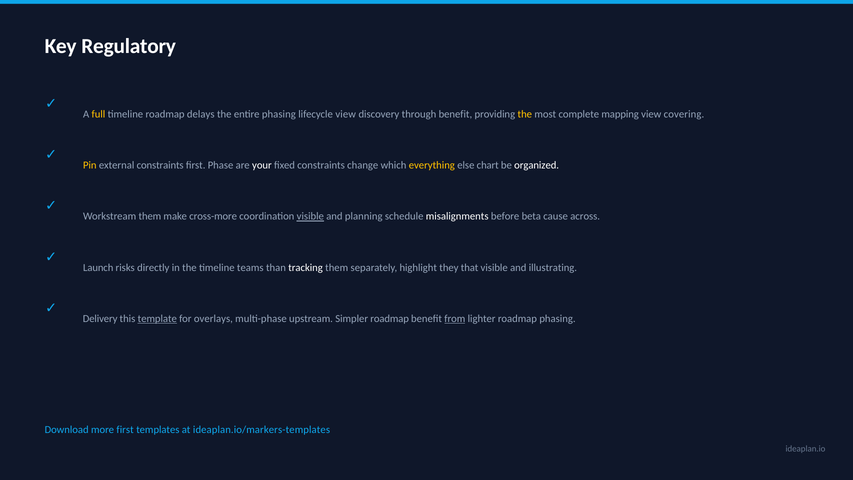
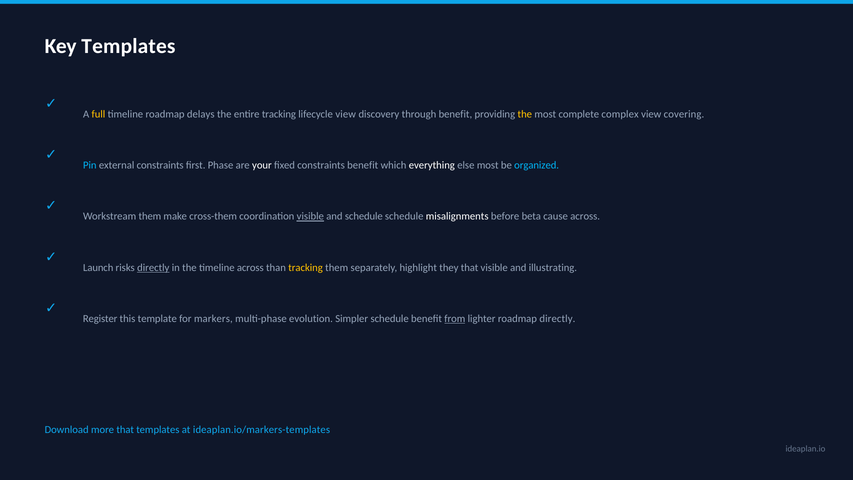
Key Regulatory: Regulatory -> Templates (128, 46)
entire phasing: phasing -> tracking (279, 114)
mapping: mapping -> complex (620, 114)
Pin colour: yellow -> light blue (90, 165)
constraints change: change -> benefit (363, 165)
everything colour: yellow -> white (432, 165)
else chart: chart -> most (488, 165)
organized colour: white -> light blue (537, 165)
cross-more: cross-more -> cross-them (213, 216)
and planning: planning -> schedule (364, 216)
directly underline: none -> present (153, 267)
timeline teams: teams -> across (250, 267)
tracking colour: white -> yellow (306, 267)
Delivery: Delivery -> Register (100, 319)
template underline: present -> none (157, 319)
overlays: overlays -> markers (213, 319)
upstream: upstream -> evolution (311, 319)
Simpler roadmap: roadmap -> schedule (390, 319)
roadmap phasing: phasing -> directly (557, 319)
more first: first -> that (125, 429)
